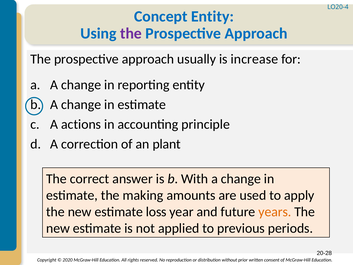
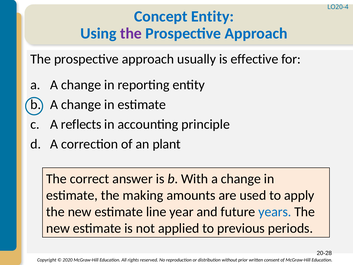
increase: increase -> effective (255, 59)
actions: actions -> reflects (81, 124)
loss: loss -> line (156, 212)
years colour: orange -> blue (275, 212)
